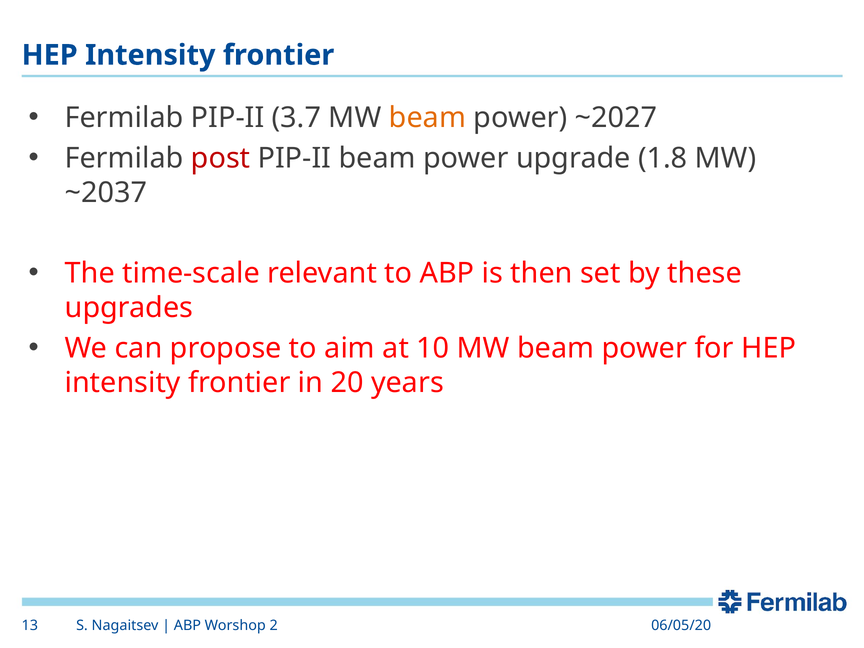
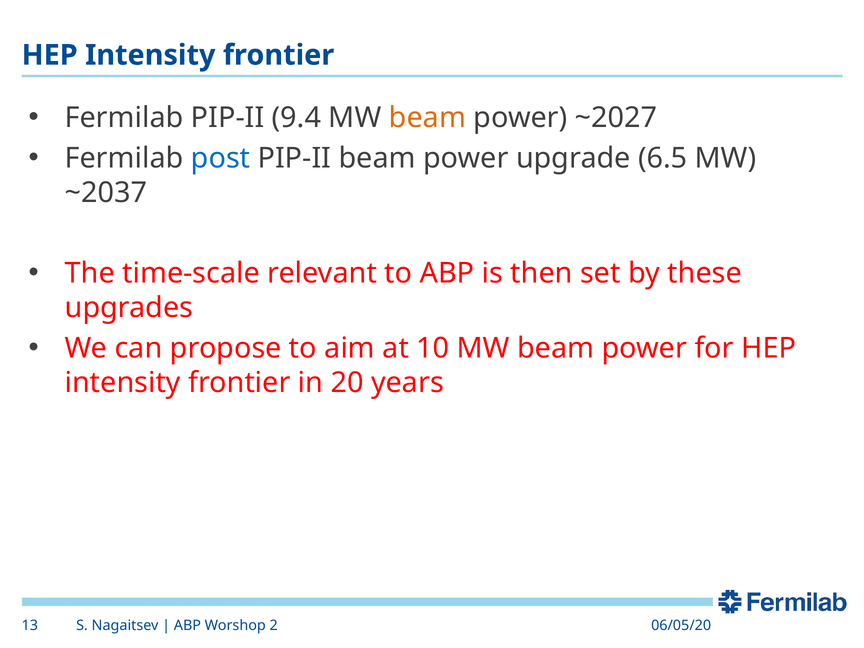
3.7: 3.7 -> 9.4 (296, 118)
post colour: red -> blue (221, 158)
1.8: 1.8 -> 6.5 (663, 158)
